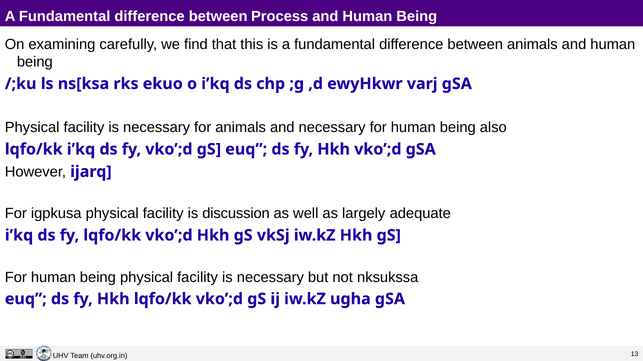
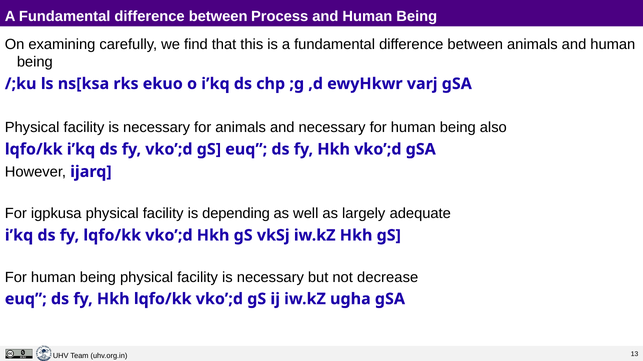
discussion: discussion -> depending (236, 214)
nksukssa: nksukssa -> decrease (388, 278)
